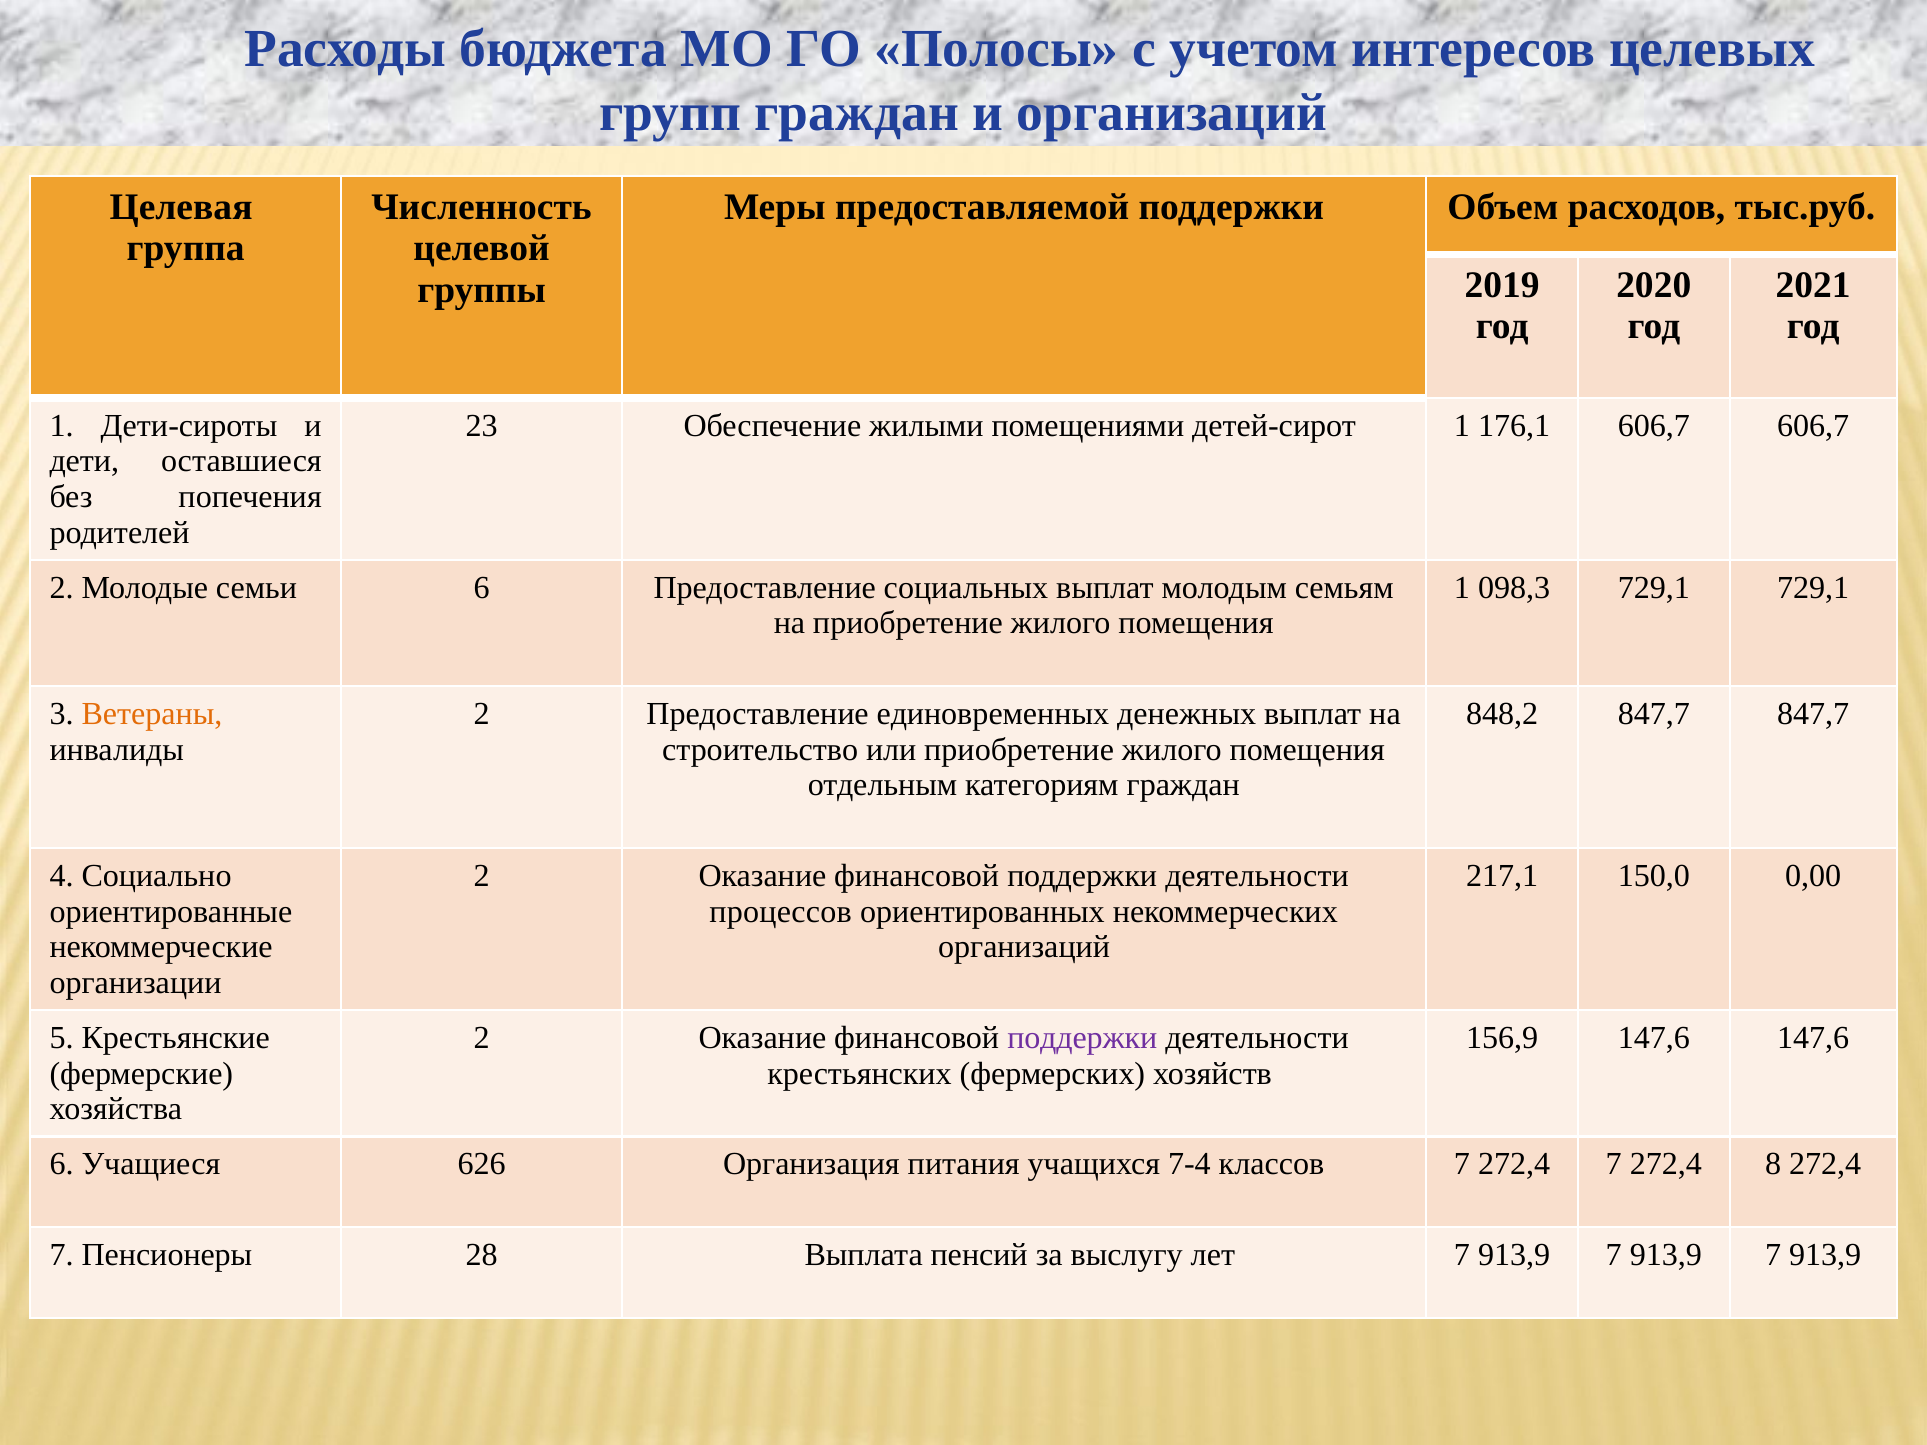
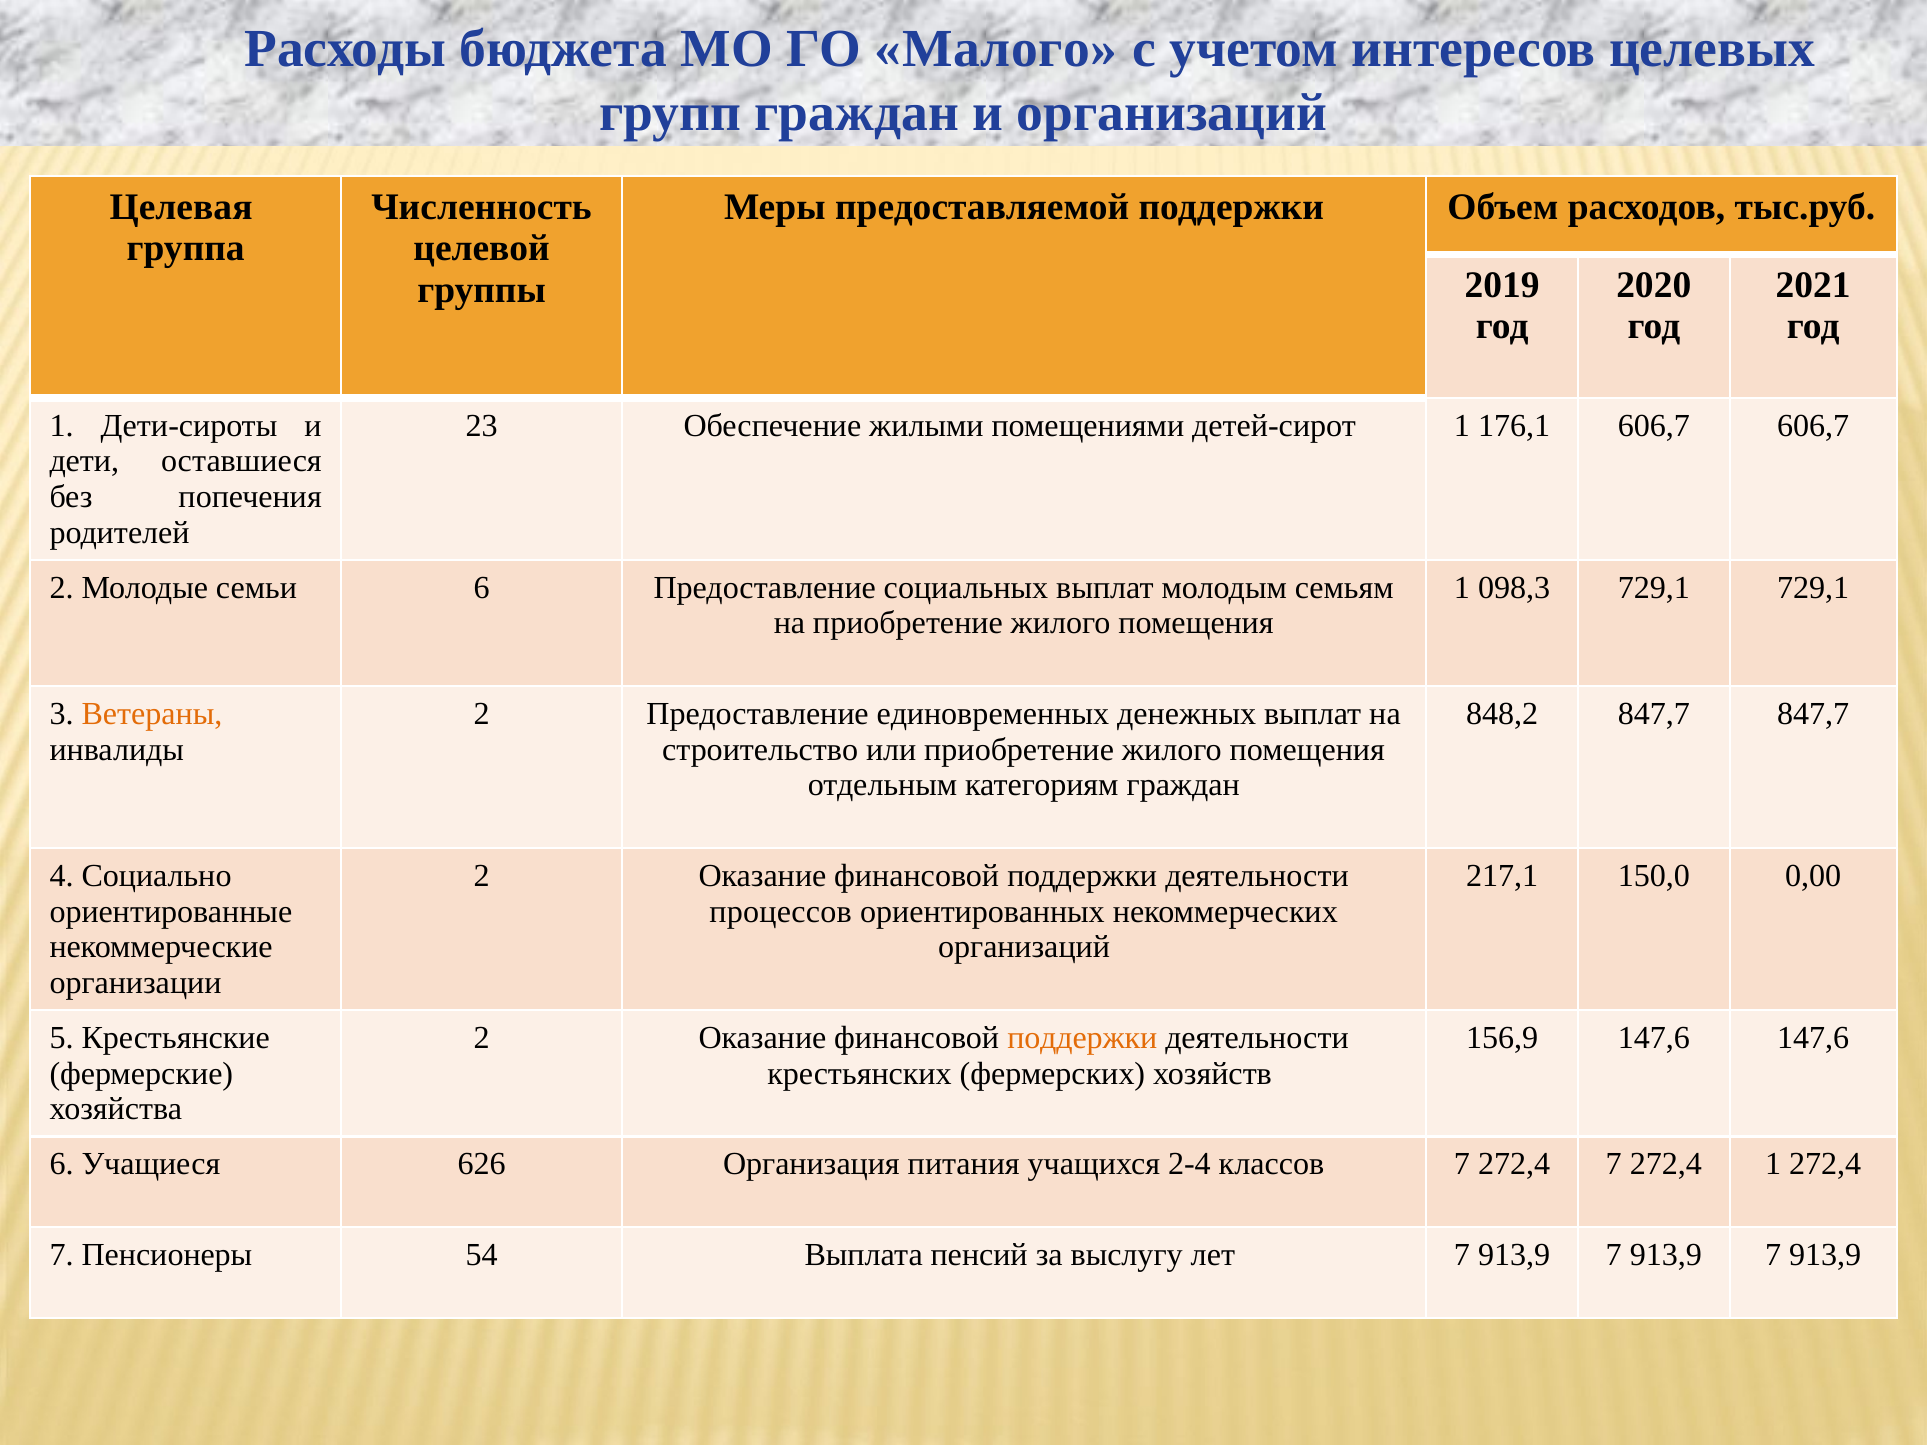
Полосы: Полосы -> Малого (996, 48)
поддержки colour: purple -> orange (1082, 1038)
7-4: 7-4 -> 2-4 (1189, 1164)
272,4 8: 8 -> 1 (1773, 1164)
28: 28 -> 54 (482, 1255)
